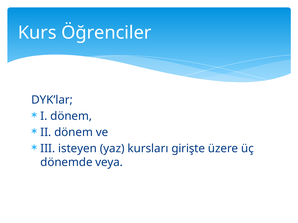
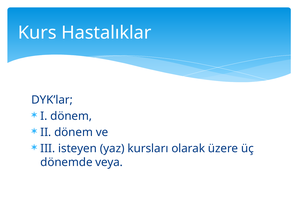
Öğrenciler: Öğrenciler -> Hastalıklar (106, 33)
girişte: girişte -> olarak (188, 149)
